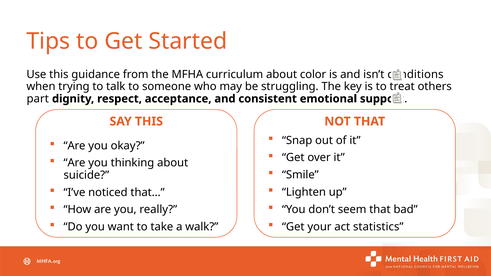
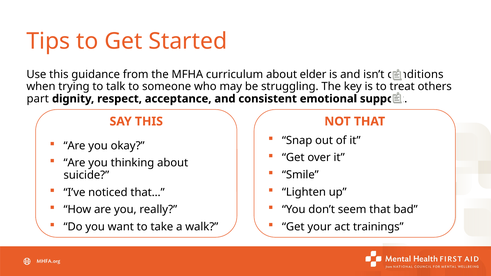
color: color -> elder (313, 75)
statistics: statistics -> trainings (378, 227)
